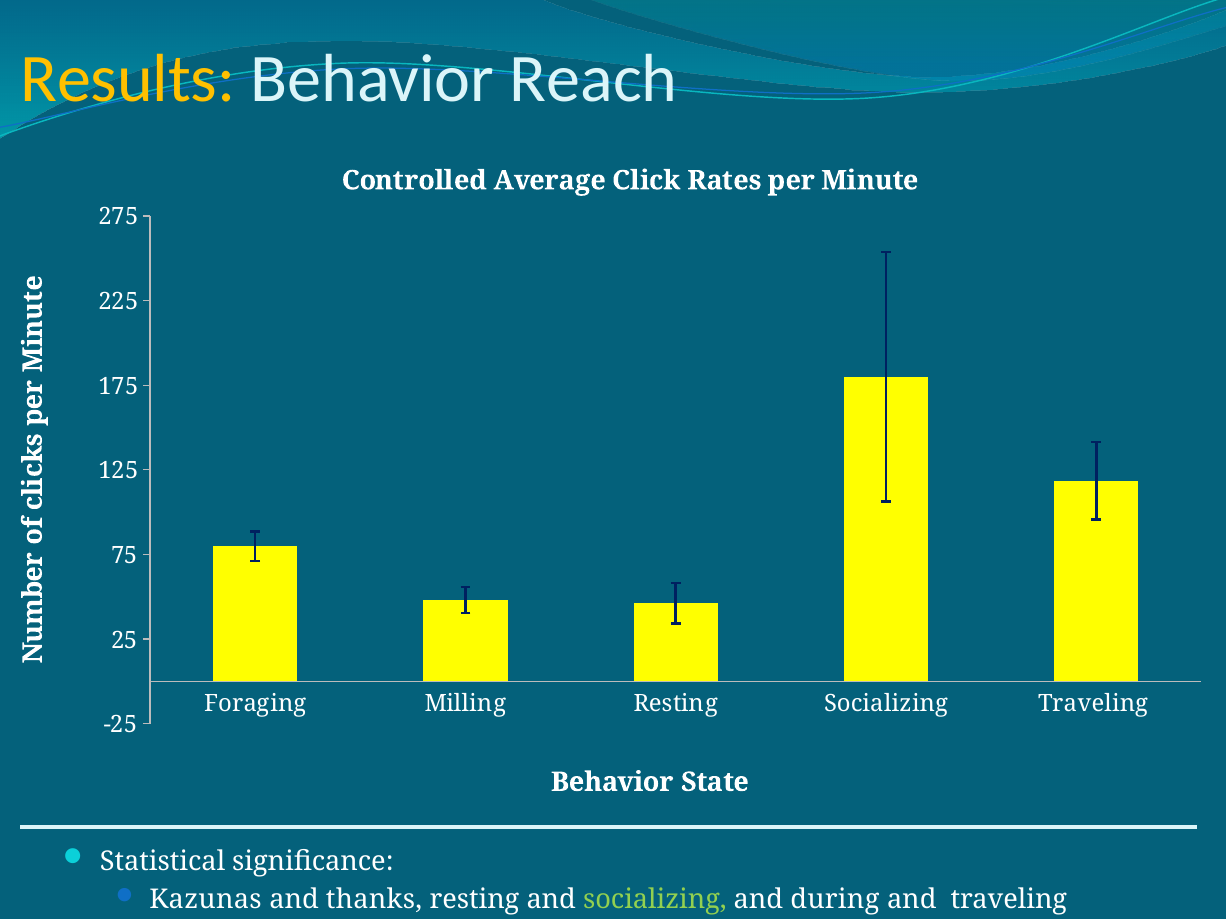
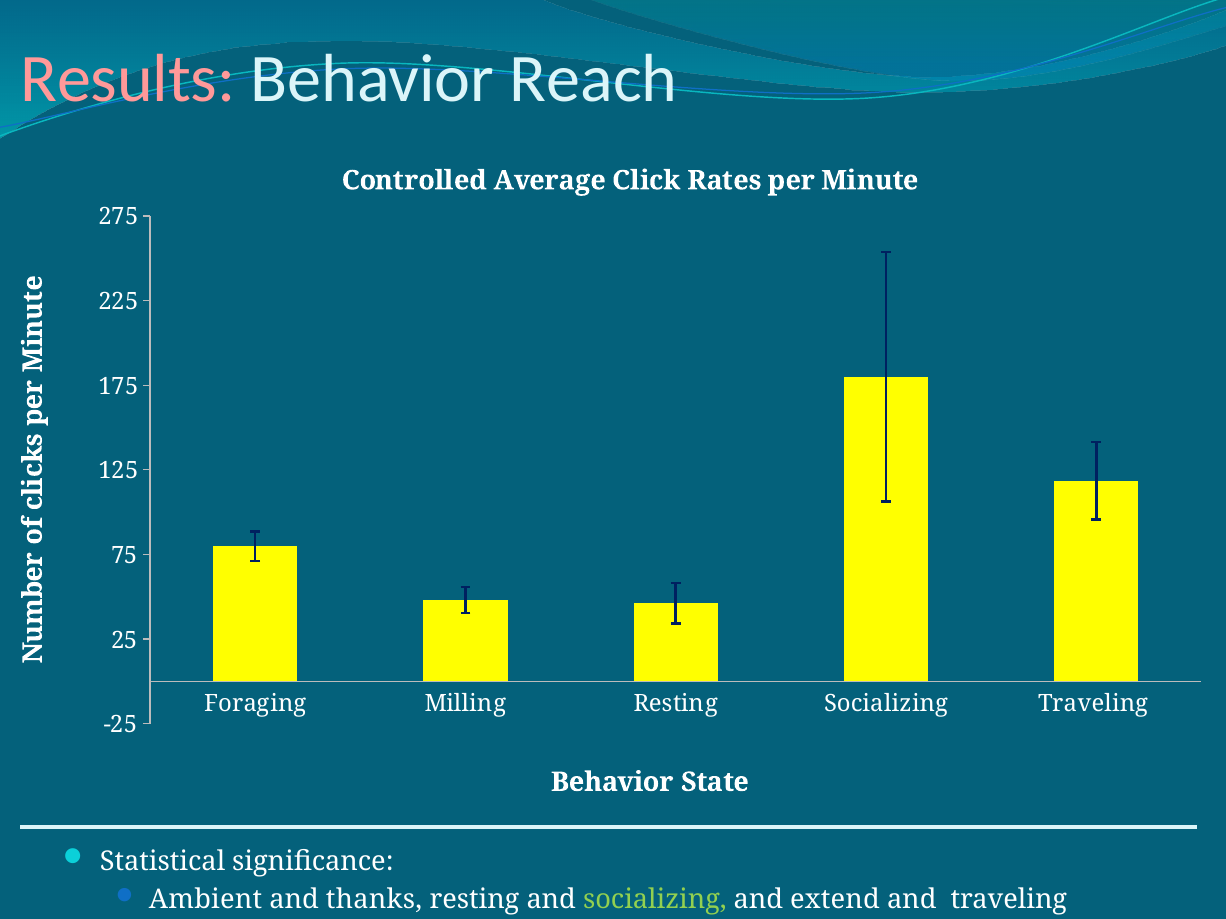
Results colour: yellow -> pink (128, 79)
Kazunas: Kazunas -> Ambient (206, 900)
during: during -> extend (835, 900)
